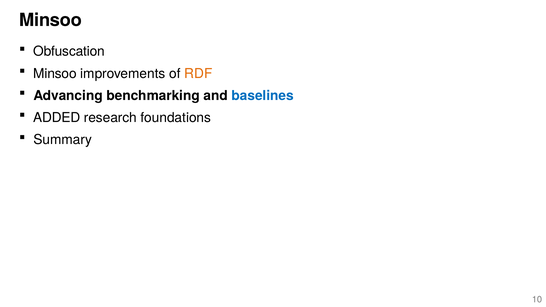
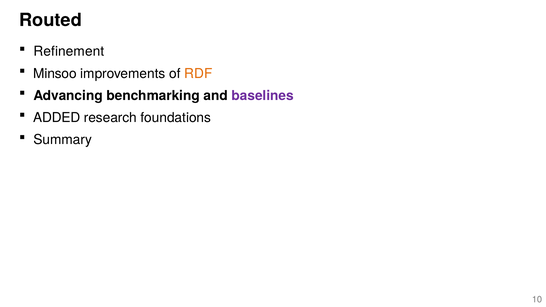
Minsoo: Minsoo -> Routed (50, 20)
Obfuscation: Obfuscation -> Refinement (69, 52)
baselines colour: blue -> purple (263, 96)
